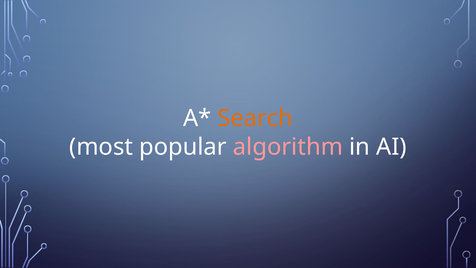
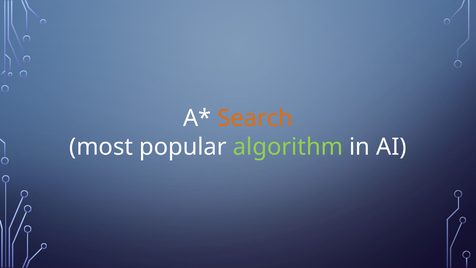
algorithm colour: pink -> light green (288, 147)
